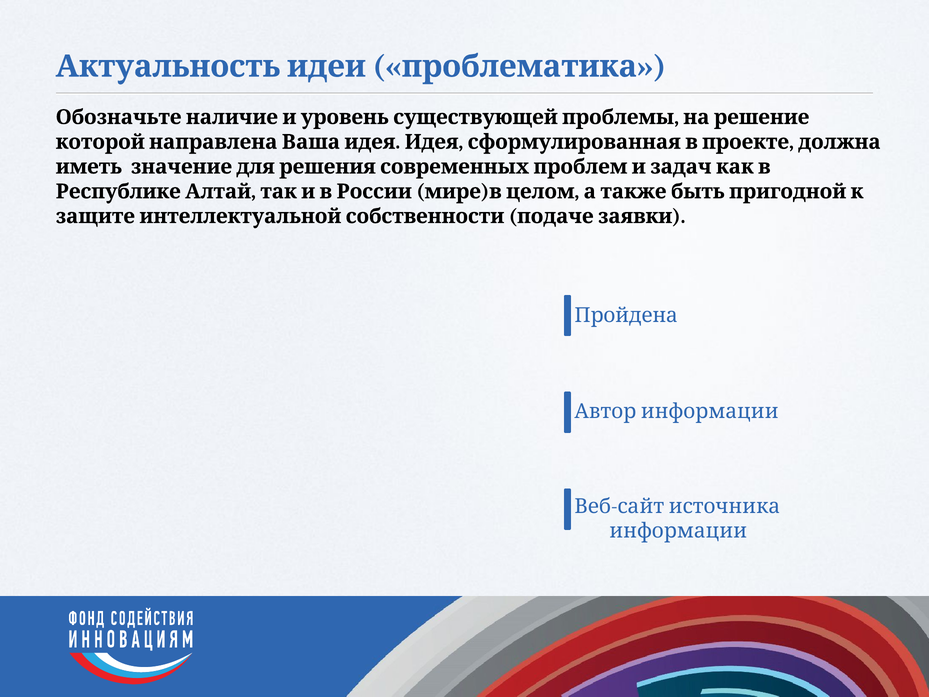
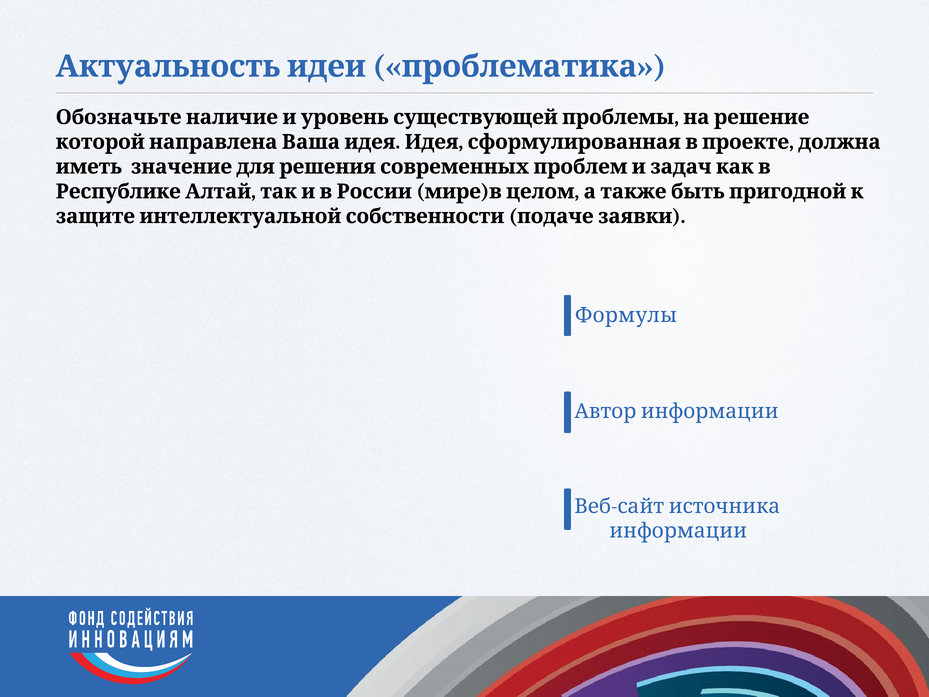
Пройдена: Пройдена -> Формулы (626, 315)
